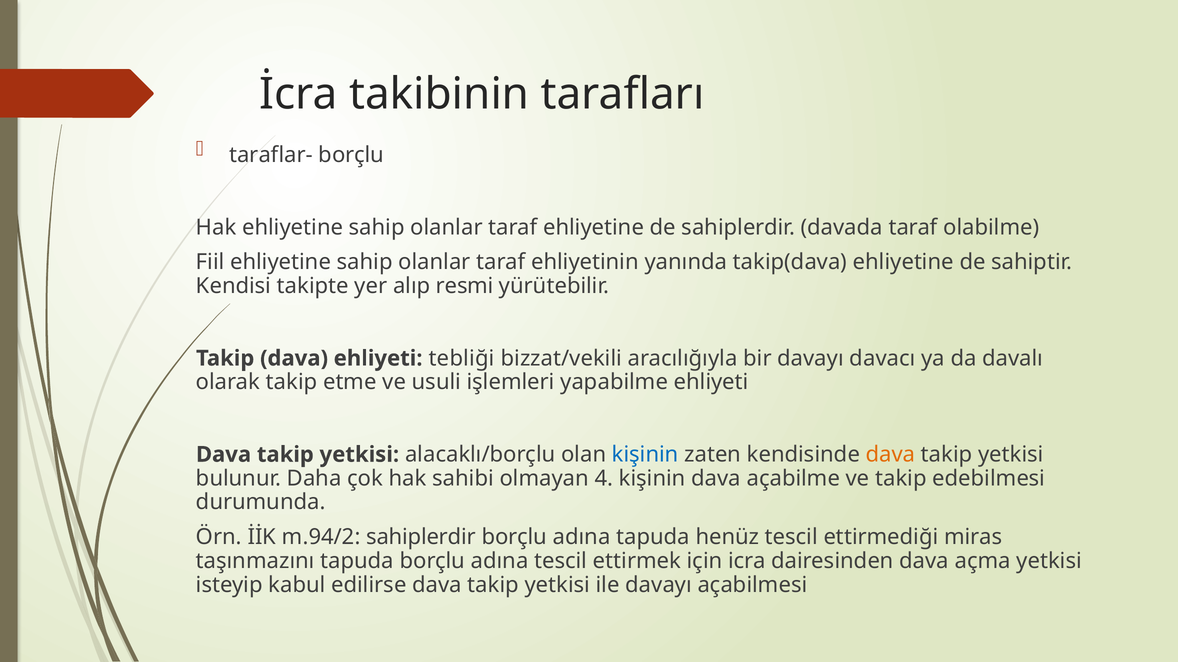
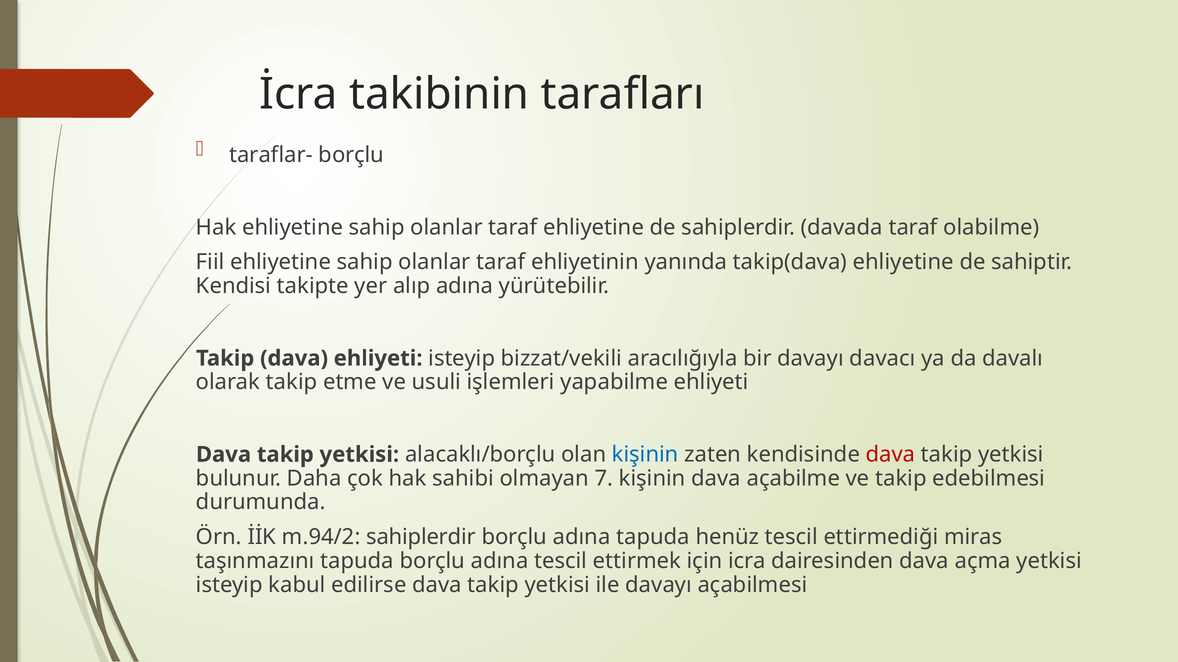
alıp resmi: resmi -> adına (465, 286)
ehliyeti tebliği: tebliği -> isteyip (462, 359)
dava colour: orange -> red (890, 455)
4: 4 -> 7 (604, 479)
